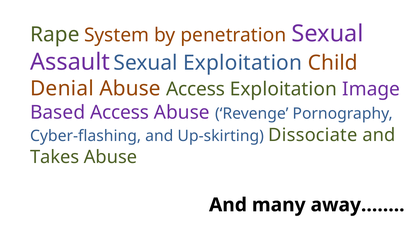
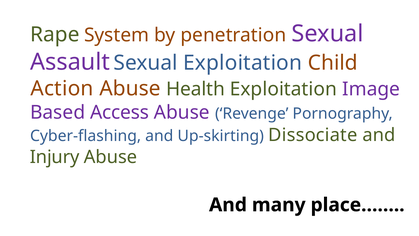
Denial: Denial -> Action (62, 89)
Abuse Access: Access -> Health (196, 89)
Takes: Takes -> Injury (55, 157)
away……: away…… -> place…… (358, 205)
